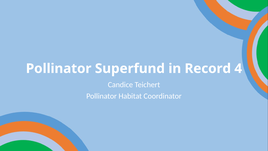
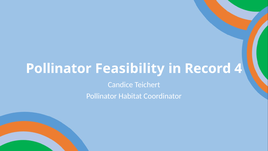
Superfund: Superfund -> Feasibility (130, 68)
